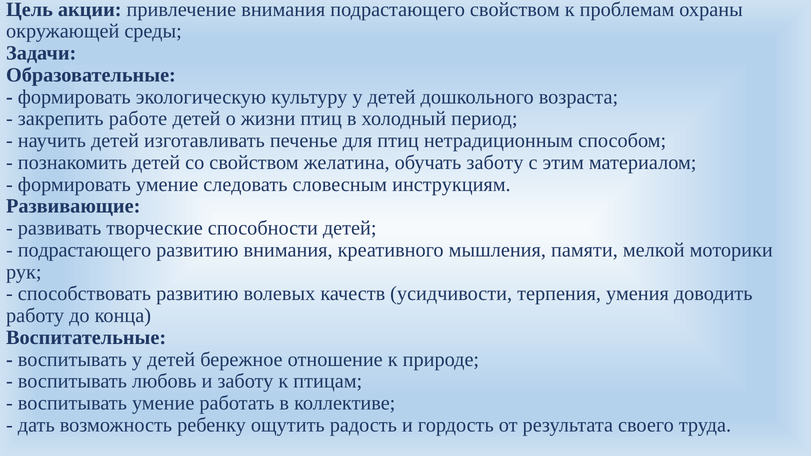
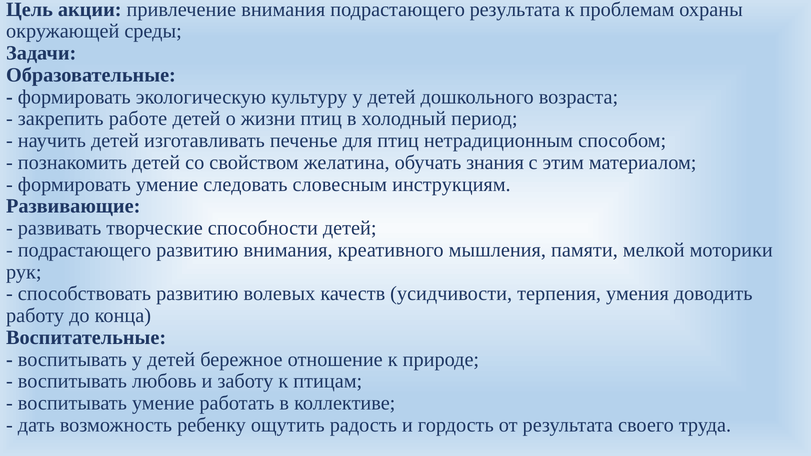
подрастающего свойством: свойством -> результата (515, 9)
обучать заботу: заботу -> знания (495, 163)
